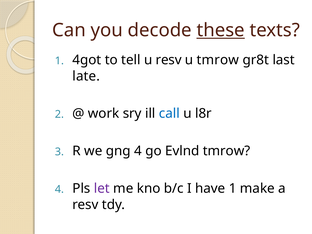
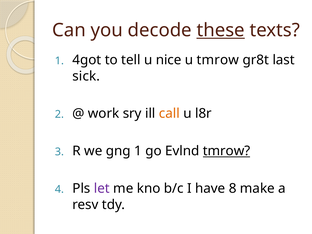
u resv: resv -> nice (169, 60)
late: late -> sick (86, 76)
call colour: blue -> orange (169, 114)
gng 4: 4 -> 1 (138, 151)
tmrow underline: none -> present (226, 151)
have 1: 1 -> 8 (233, 188)
